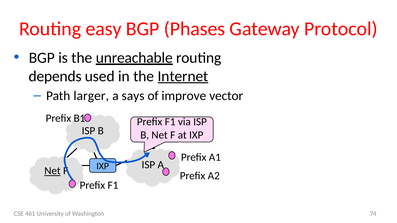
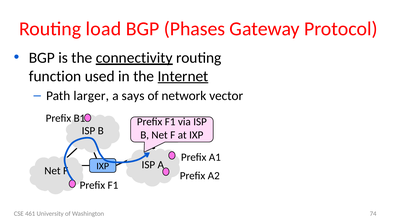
easy: easy -> load (103, 29)
unreachable: unreachable -> connectivity (134, 58)
depends: depends -> function (55, 76)
improve: improve -> network (184, 96)
Net underline: present -> none (52, 171)
